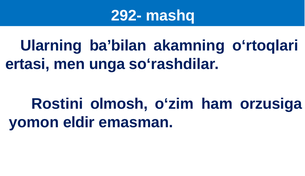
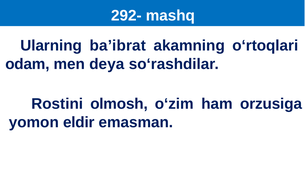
ba’bilan: ba’bilan -> ba’ibrat (118, 46)
ertasi: ertasi -> odam (27, 64)
unga: unga -> deya (107, 64)
